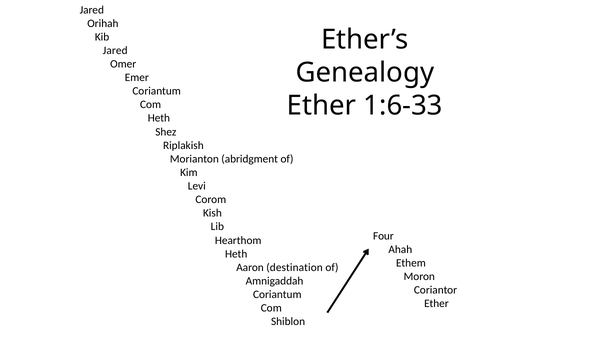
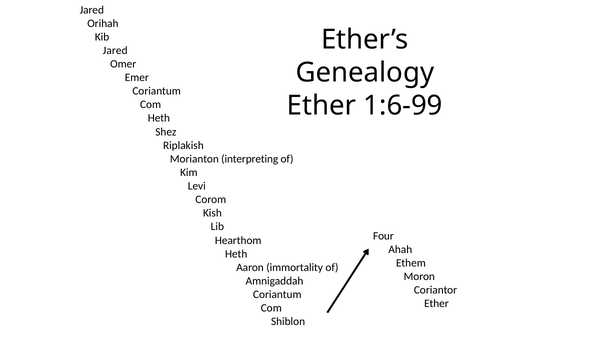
1:6-33: 1:6-33 -> 1:6-99 (403, 106)
abridgment: abridgment -> interpreting (250, 159)
destination: destination -> immortality (295, 267)
